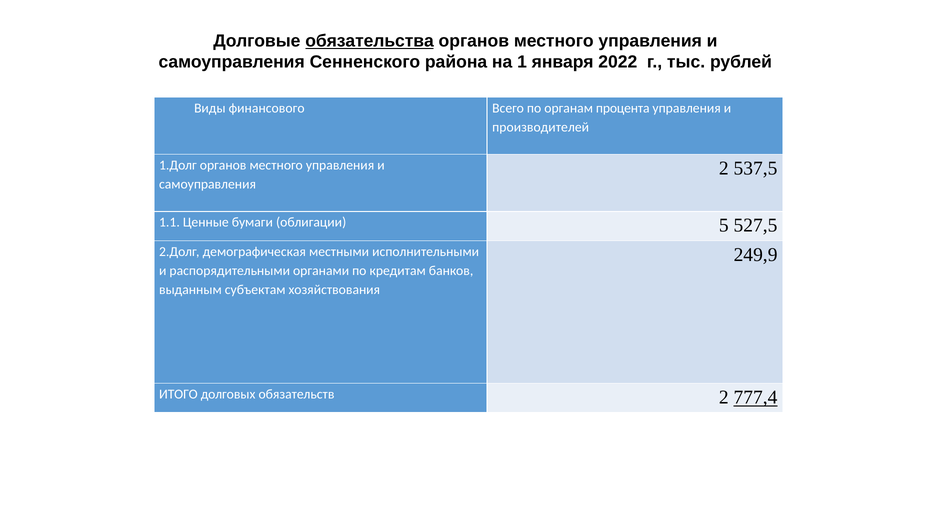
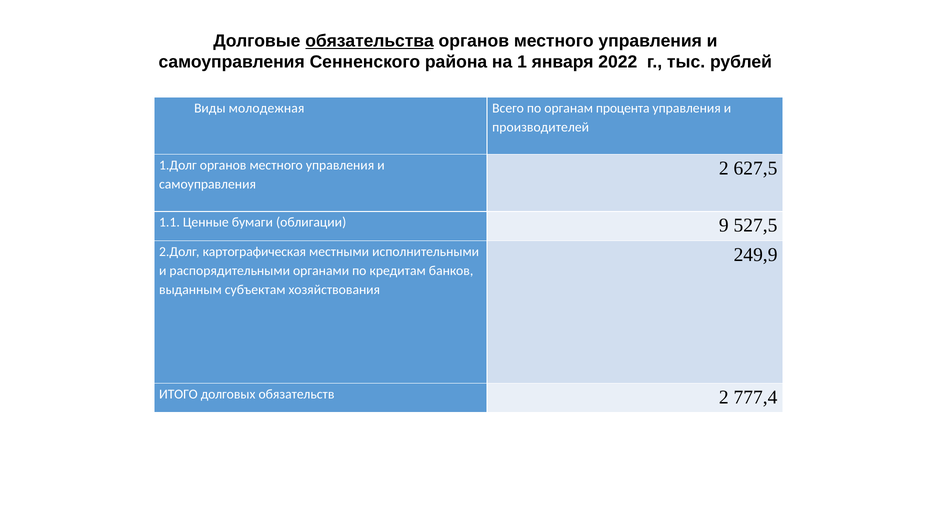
финансового: финансового -> молодежная (267, 108)
537,5: 537,5 -> 627,5 (755, 168)
5: 5 -> 9 (724, 225)
демографическая: демографическая -> картографическая (254, 251)
777,4 underline: present -> none (755, 397)
